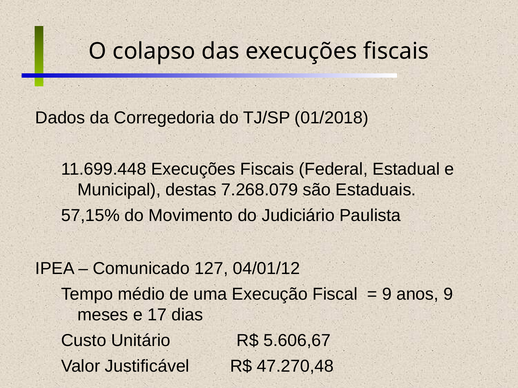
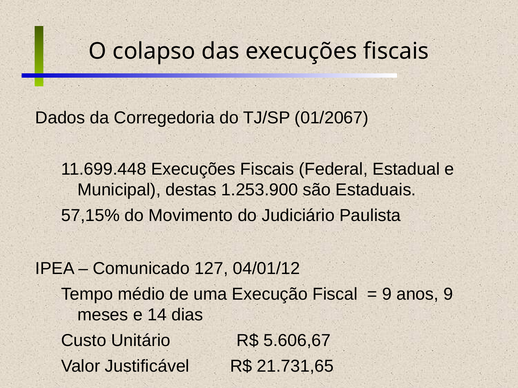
01/2018: 01/2018 -> 01/2067 (332, 118)
7.268.079: 7.268.079 -> 1.253.900 (260, 190)
17: 17 -> 14 (157, 315)
47.270,48: 47.270,48 -> 21.731,65 (295, 367)
